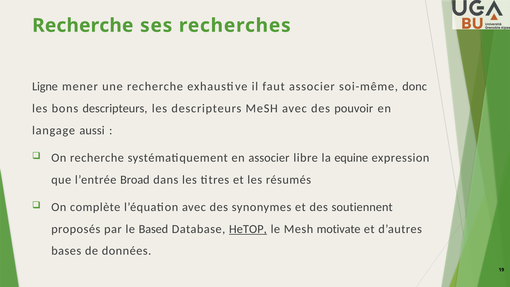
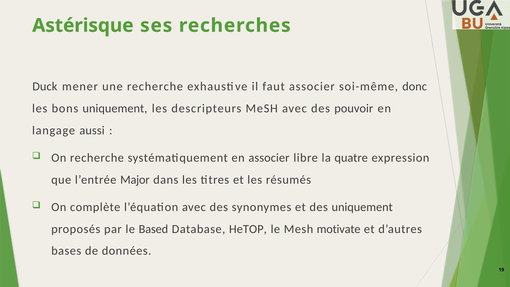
Recherche: Recherche -> Astérisque (83, 25)
Ligne: Ligne -> Duck (45, 86)
bons descripteurs: descripteurs -> uniquement (115, 108)
equine: equine -> quatre (351, 158)
Broad: Broad -> Major (135, 180)
des soutiennent: soutiennent -> uniquement (362, 207)
HeTOP underline: present -> none (248, 229)
